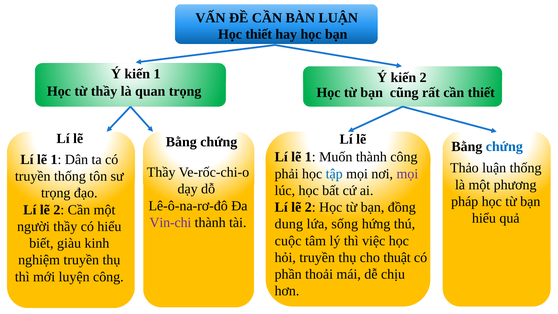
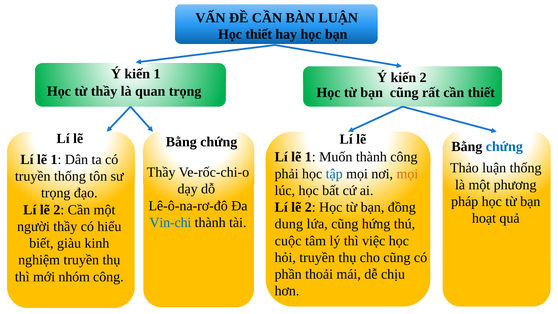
mọi colour: purple -> orange (407, 174)
hiểu: hiểu -> hoạt (484, 218)
Vin-chi colour: purple -> blue (170, 222)
lứa sống: sống -> cũng (345, 224)
cho thuật: thuật -> cũng (397, 257)
luyện: luyện -> nhóm (74, 277)
